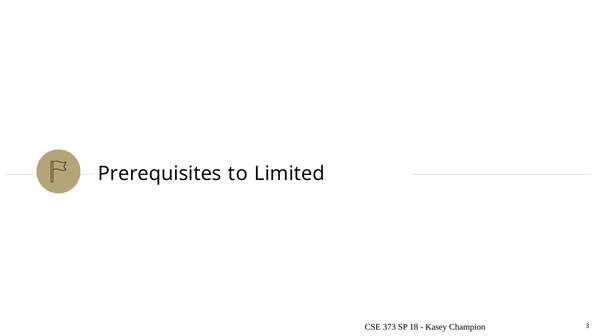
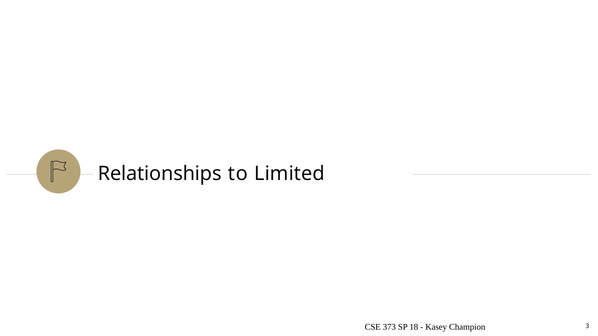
Prerequisites: Prerequisites -> Relationships (160, 174)
